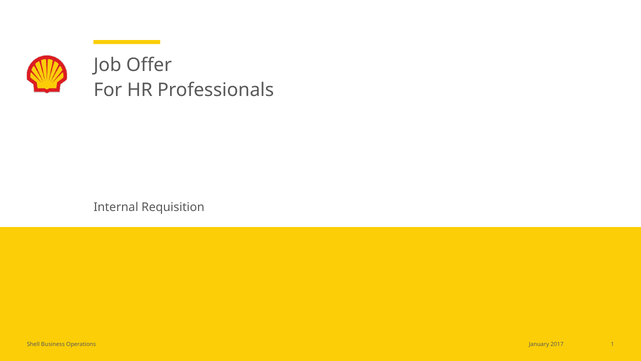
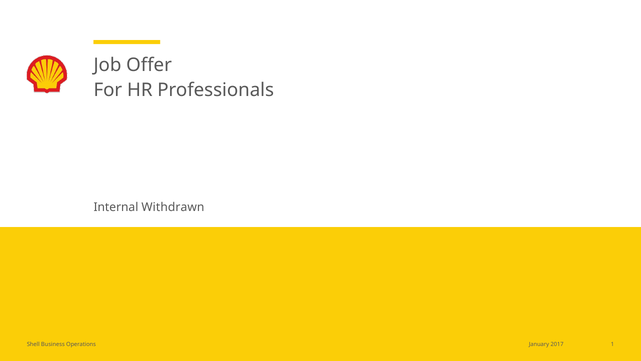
Requisition: Requisition -> Withdrawn (173, 207)
